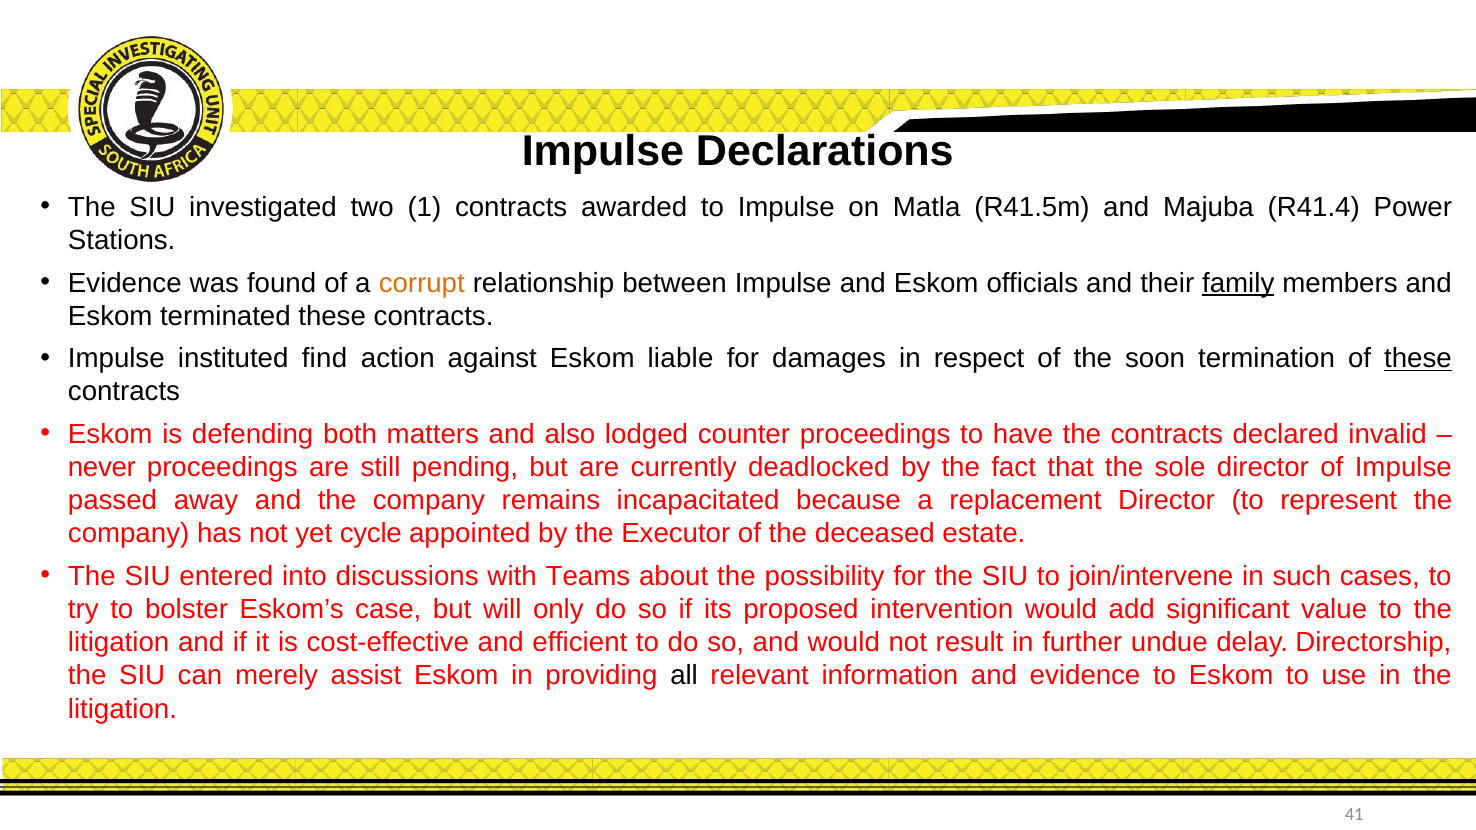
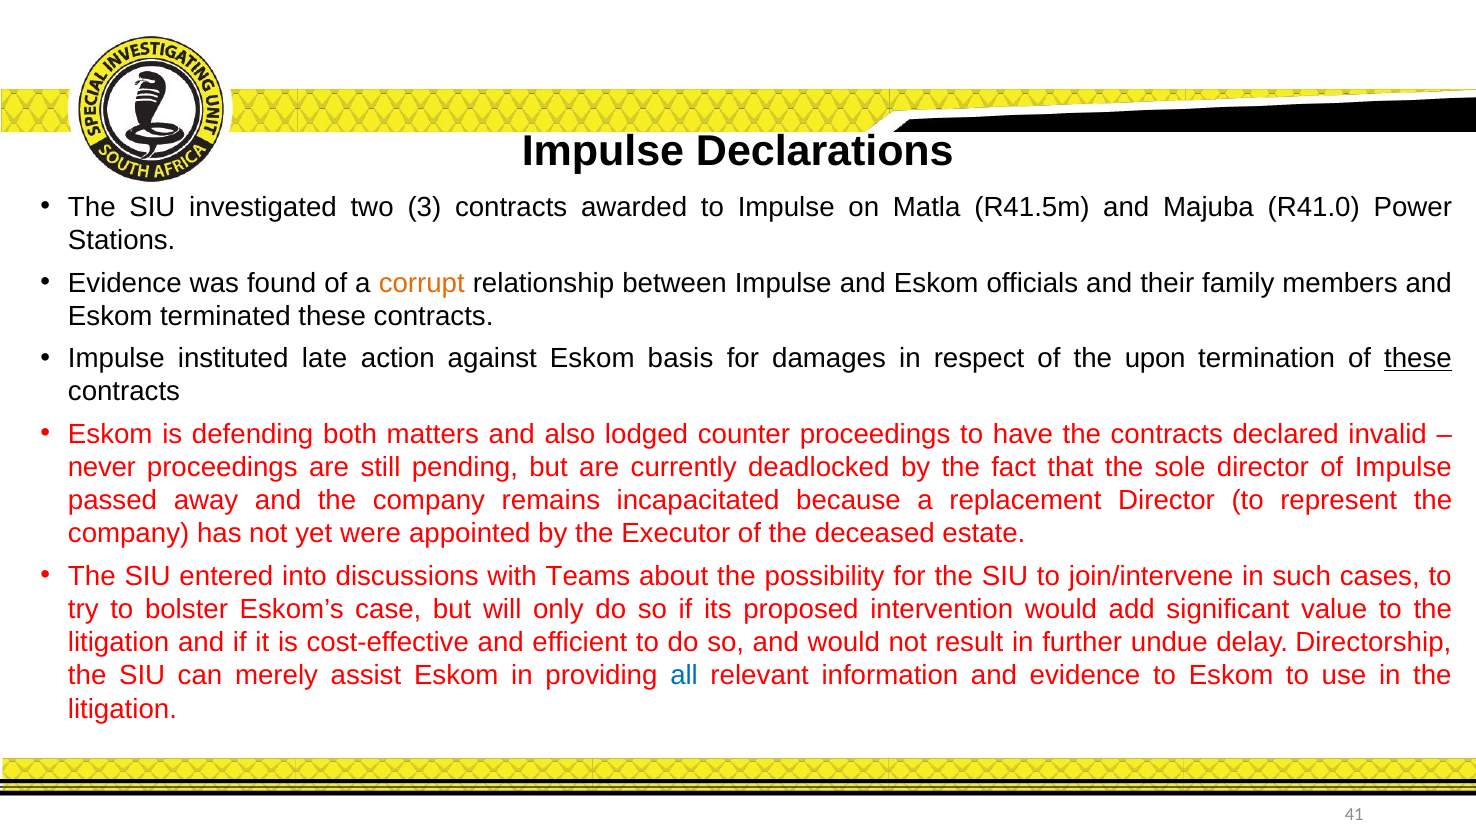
1: 1 -> 3 (424, 207)
R41.4: R41.4 -> R41.0 (1314, 207)
family underline: present -> none (1238, 283)
find: find -> late (324, 359)
liable: liable -> basis (681, 359)
soon: soon -> upon (1155, 359)
cycle: cycle -> were (371, 534)
all colour: black -> blue (684, 676)
